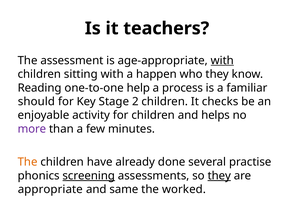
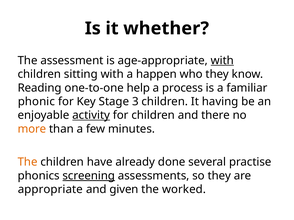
teachers: teachers -> whether (166, 28)
should: should -> phonic (36, 102)
2: 2 -> 3 (135, 102)
checks: checks -> having (220, 102)
activity underline: none -> present (91, 115)
helps: helps -> there (216, 115)
more colour: purple -> orange (32, 129)
they underline: present -> none (219, 176)
same: same -> given (124, 190)
